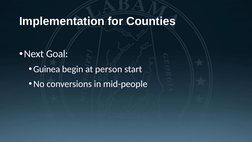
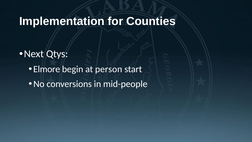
Goal: Goal -> Qtys (57, 54)
Guinea: Guinea -> Elmore (47, 69)
